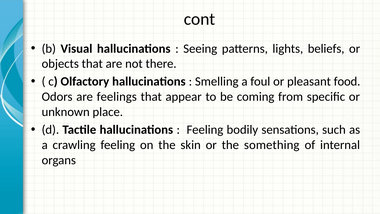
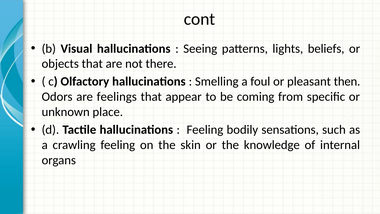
food: food -> then (347, 81)
something: something -> knowledge (272, 145)
